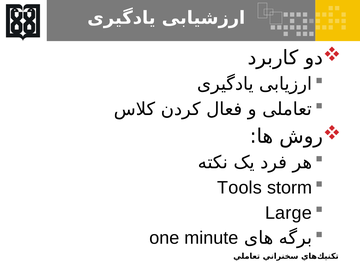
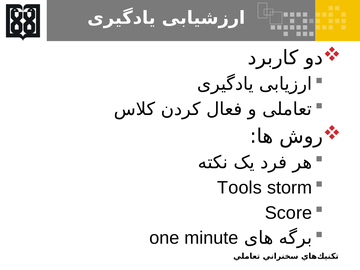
Large: Large -> Score (288, 213)
